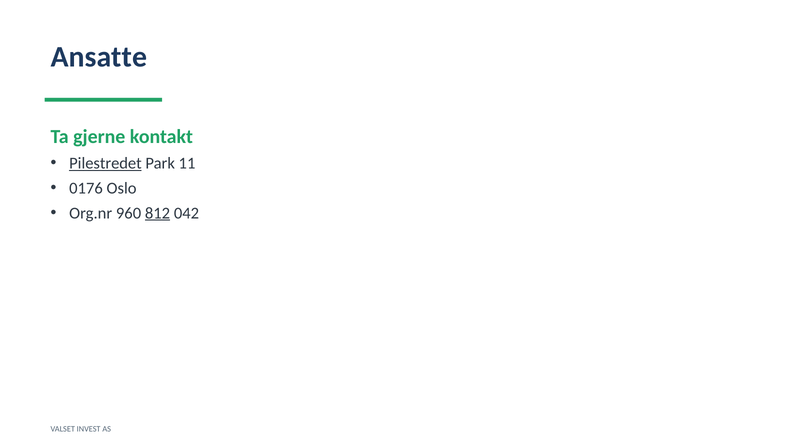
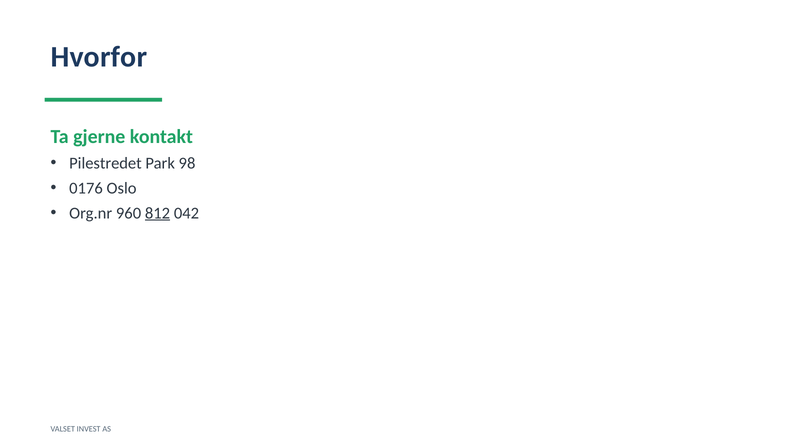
Ansatte: Ansatte -> Hvorfor (99, 57)
Pilestredet underline: present -> none (105, 163)
11: 11 -> 98 (187, 163)
